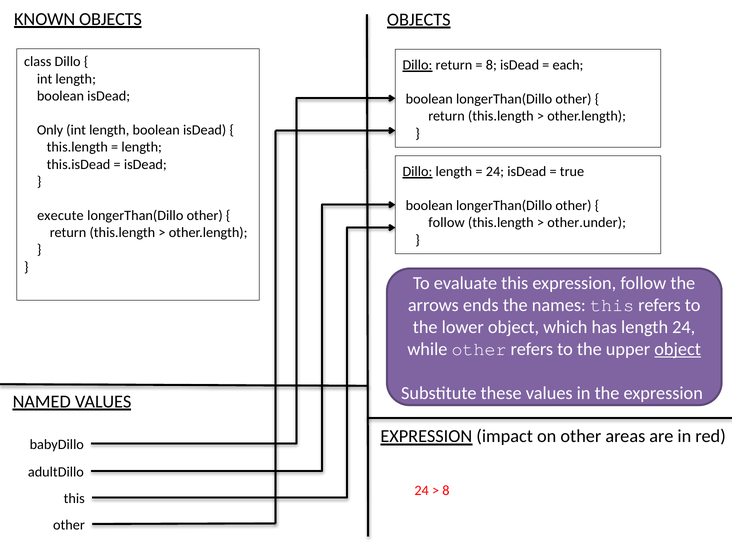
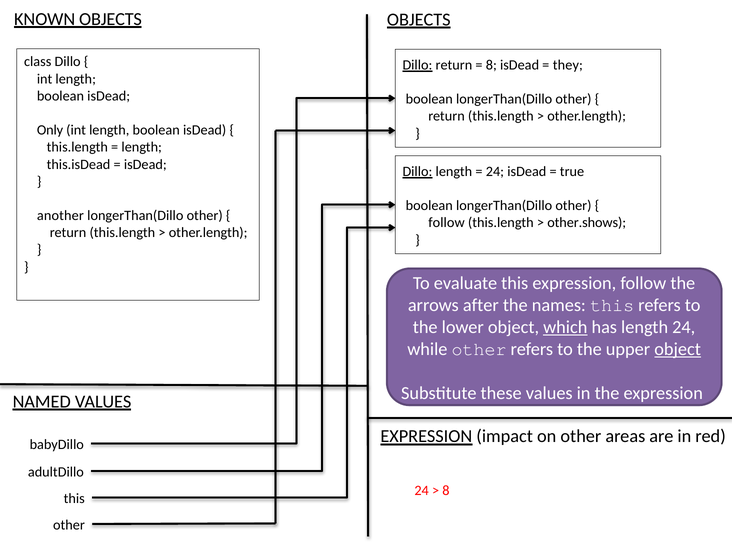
each: each -> they (568, 65)
execute: execute -> another (60, 216)
other.under: other.under -> other.shows (587, 223)
ends: ends -> after (481, 305)
which underline: none -> present (565, 327)
